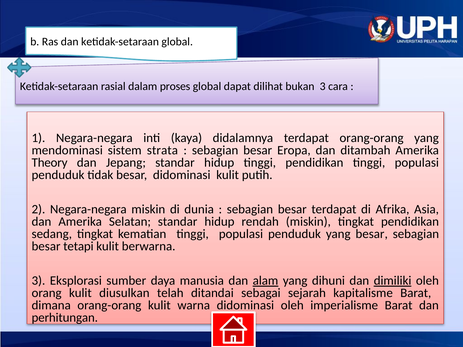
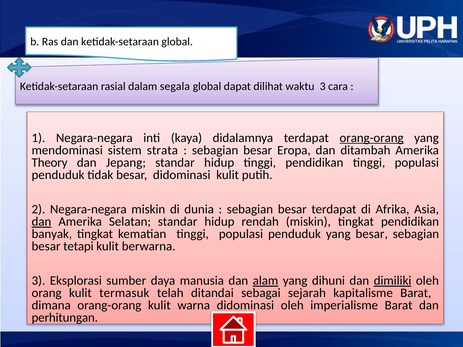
proses: proses -> segala (175, 86)
bukan: bukan -> waktu (300, 86)
orang-orang underline: none -> present (372, 138)
dan underline: none -> present (41, 222)
sedang: sedang -> banyak (52, 234)
diusulkan: diusulkan -> termasuk (124, 293)
